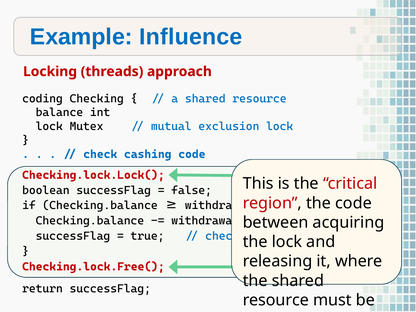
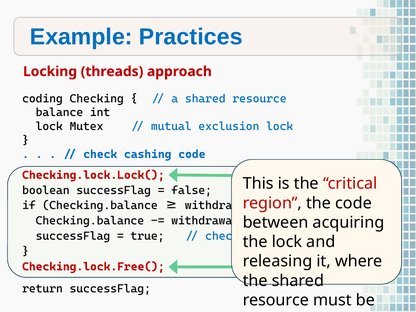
Influence: Influence -> Practices (191, 37)
